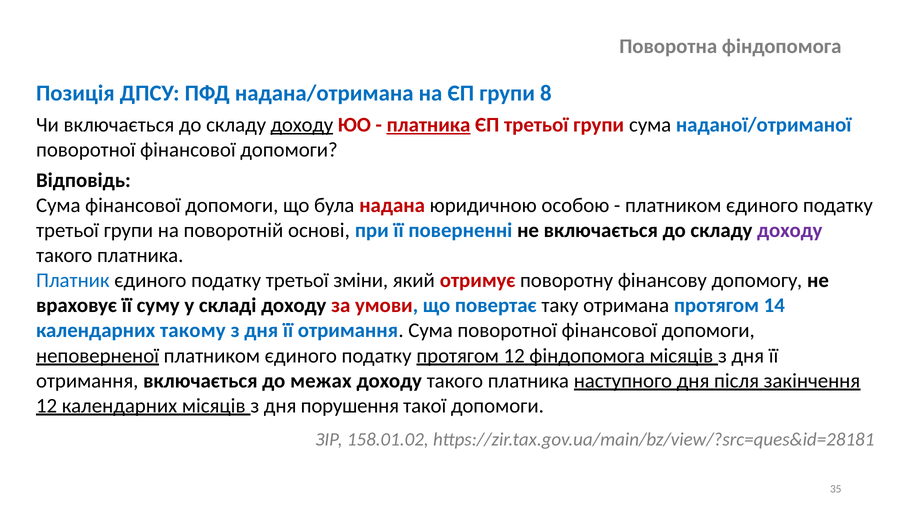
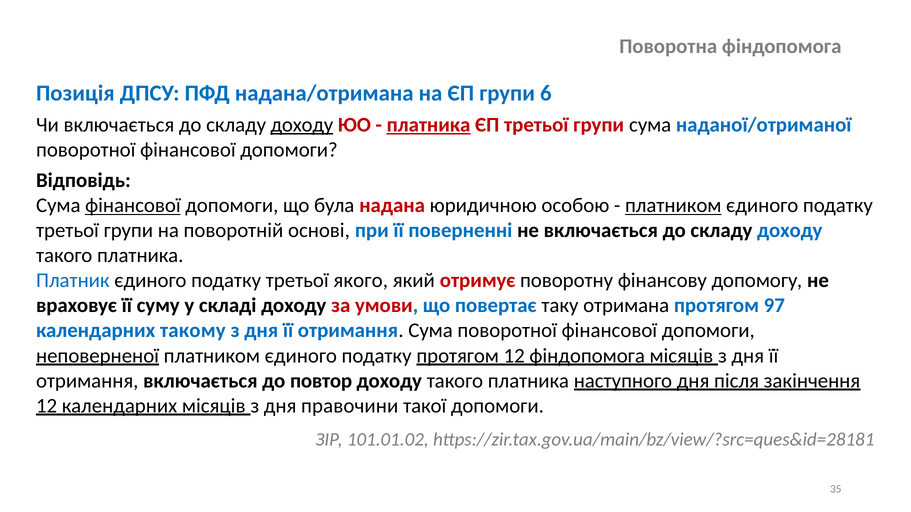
8: 8 -> 6 (546, 93)
фінансової underline: none -> present (133, 206)
платником underline: none -> present (673, 206)
доходу colour: purple -> blue (790, 231)
зміни: зміни -> якого (361, 281)
14: 14 -> 97 (774, 306)
межах: межах -> повтор (321, 381)
порушення: порушення -> правочини (350, 406)
158.01.02: 158.01.02 -> 101.01.02 (388, 440)
